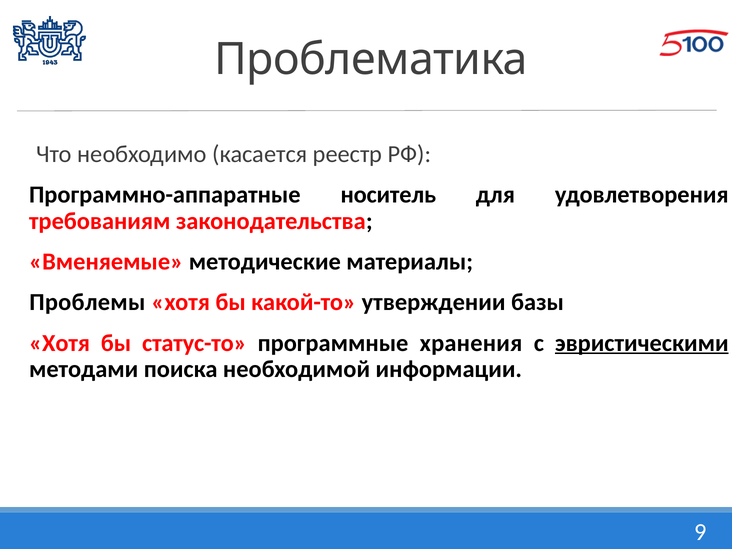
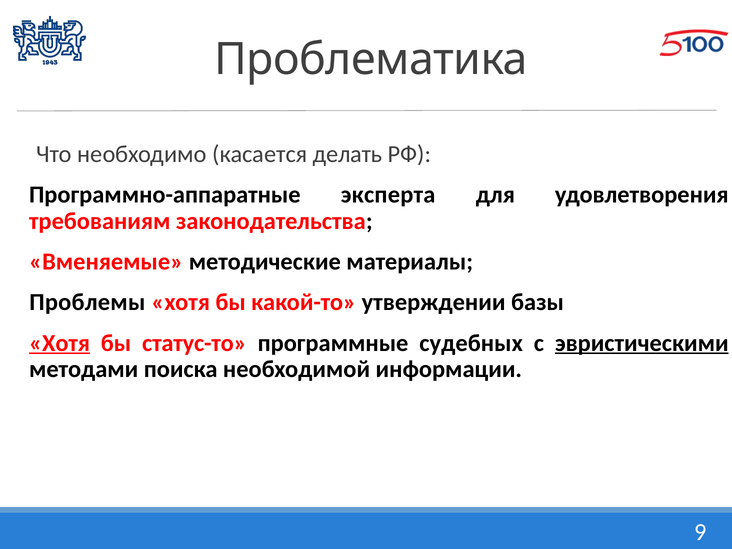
реестр: реестр -> делать (348, 154)
носитель: носитель -> эксперта (388, 195)
Хотя underline: none -> present (60, 343)
хранения: хранения -> судебных (471, 343)
